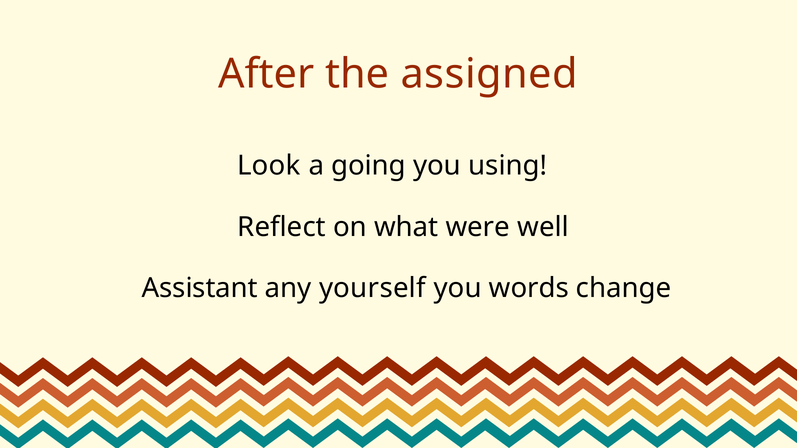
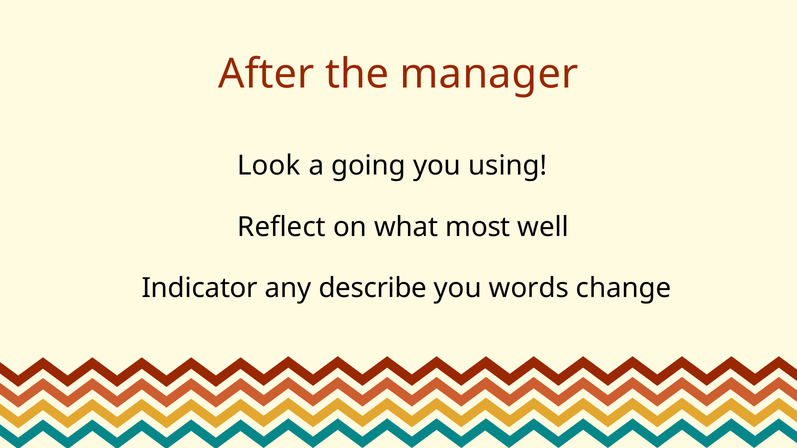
assigned: assigned -> manager (489, 74)
were: were -> most (478, 227)
Assistant: Assistant -> Indicator (200, 288)
yourself: yourself -> describe (373, 288)
